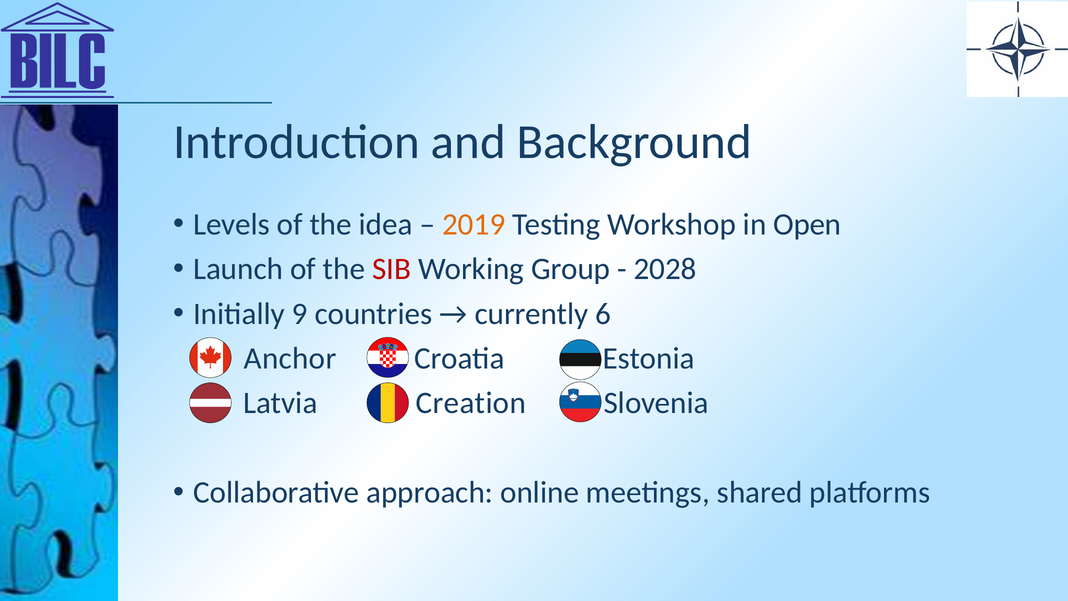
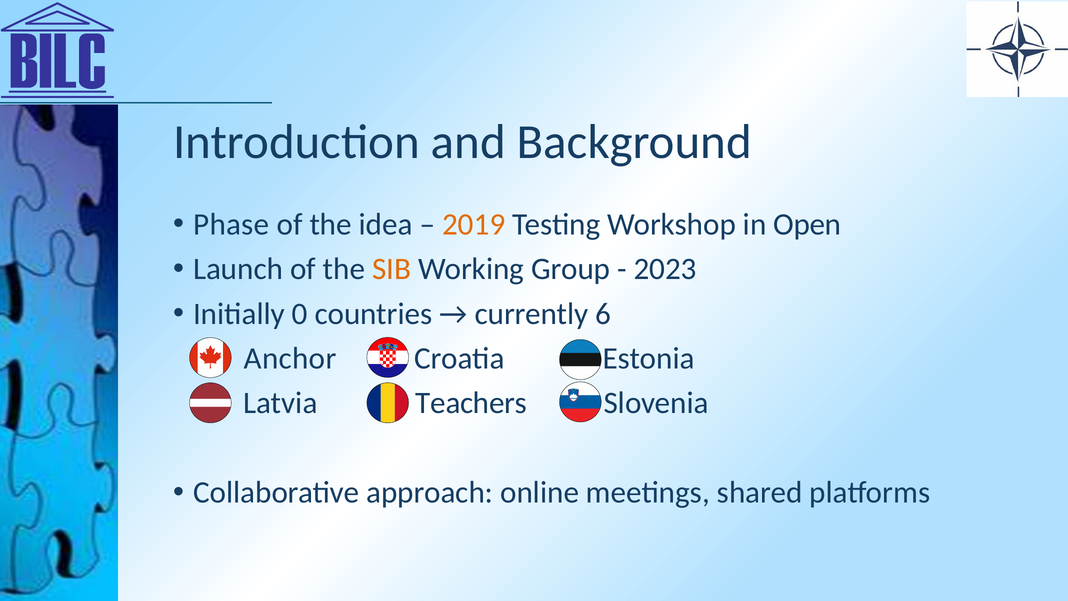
Levels: Levels -> Phase (231, 224)
SIB colour: red -> orange (392, 269)
2028: 2028 -> 2023 (665, 269)
9: 9 -> 0 (300, 314)
Creation: Creation -> Teachers (471, 403)
